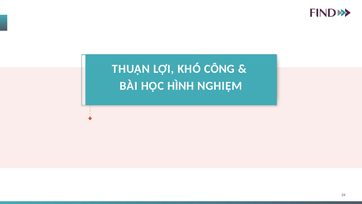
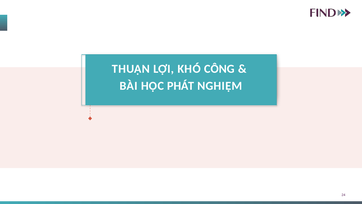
HÌNH: HÌNH -> PHÁT (181, 86)
